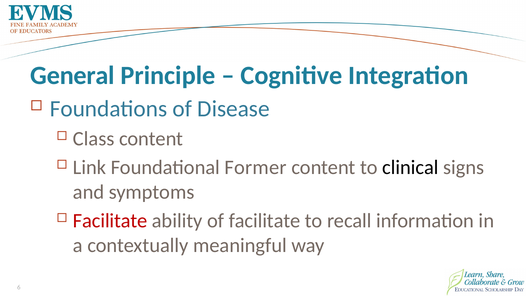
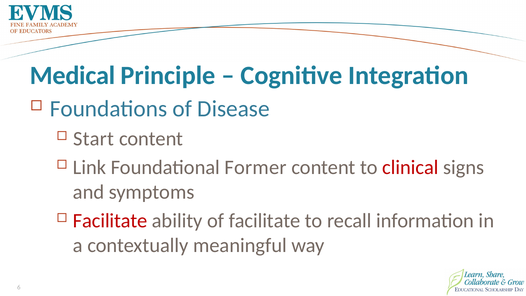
General: General -> Medical (72, 75)
Class: Class -> Start (94, 139)
clinical colour: black -> red (410, 167)
